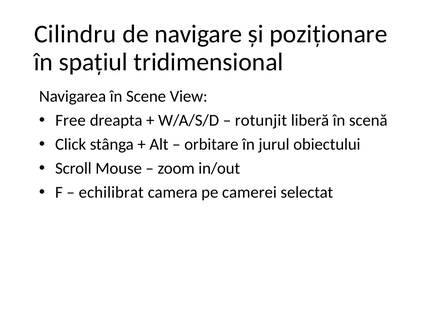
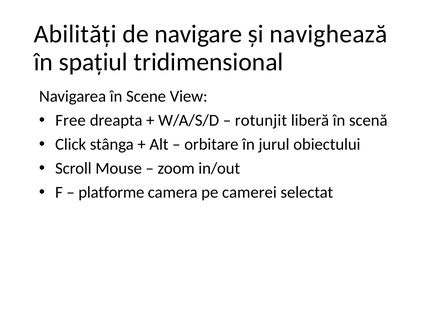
Cilindru: Cilindru -> Abilități (75, 34)
poziționare: poziționare -> navighează (328, 34)
echilibrat: echilibrat -> platforme (111, 192)
